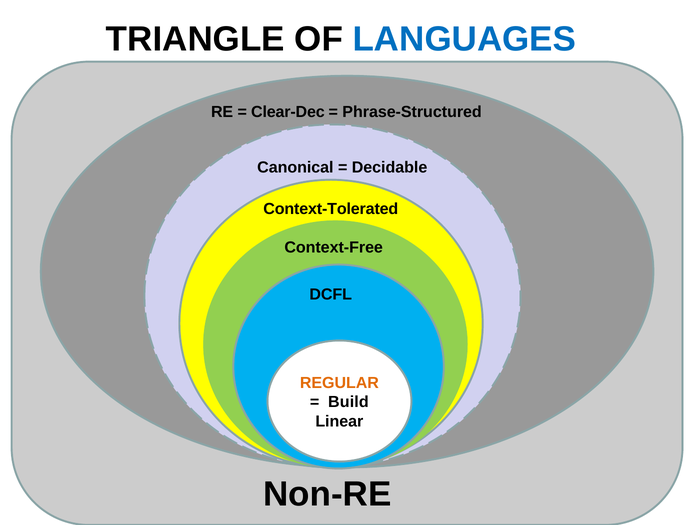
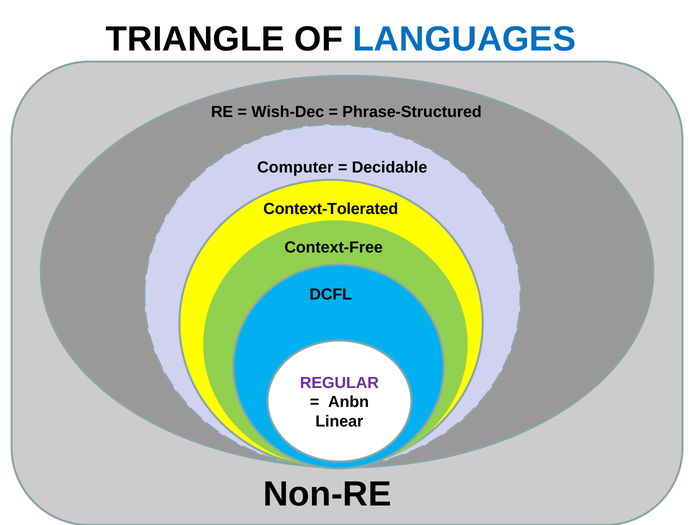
Clear-Dec: Clear-Dec -> Wish-Dec (288, 112)
Canonical: Canonical -> Computer (295, 167)
REGULAR colour: orange -> purple (339, 383)
Build: Build -> Anbn (349, 402)
